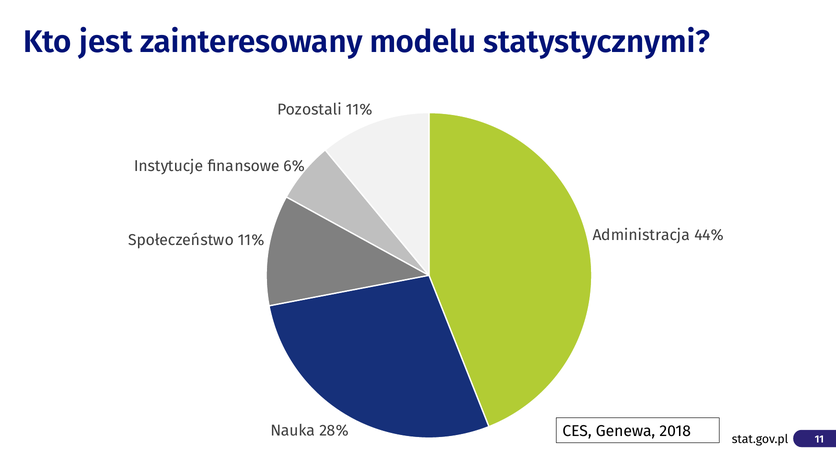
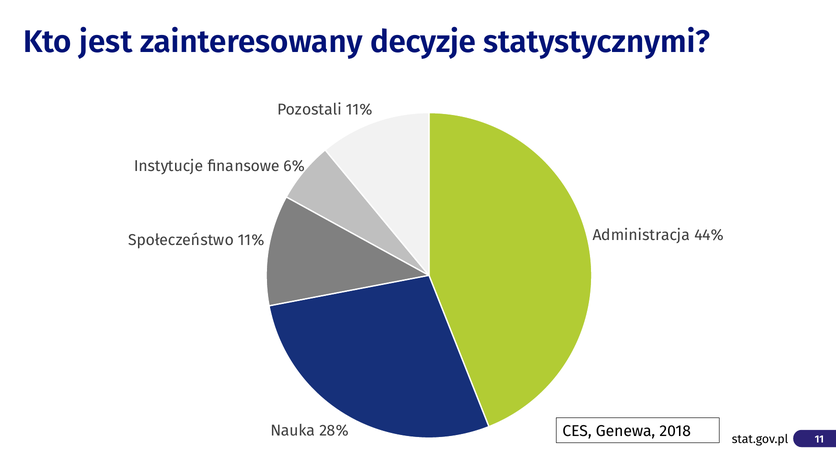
modelu: modelu -> decyzje (423, 42)
